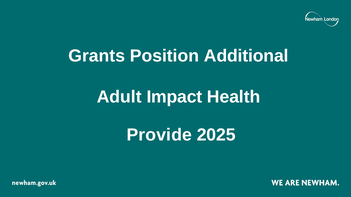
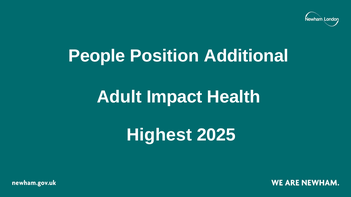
Grants: Grants -> People (97, 56)
Provide: Provide -> Highest (159, 135)
